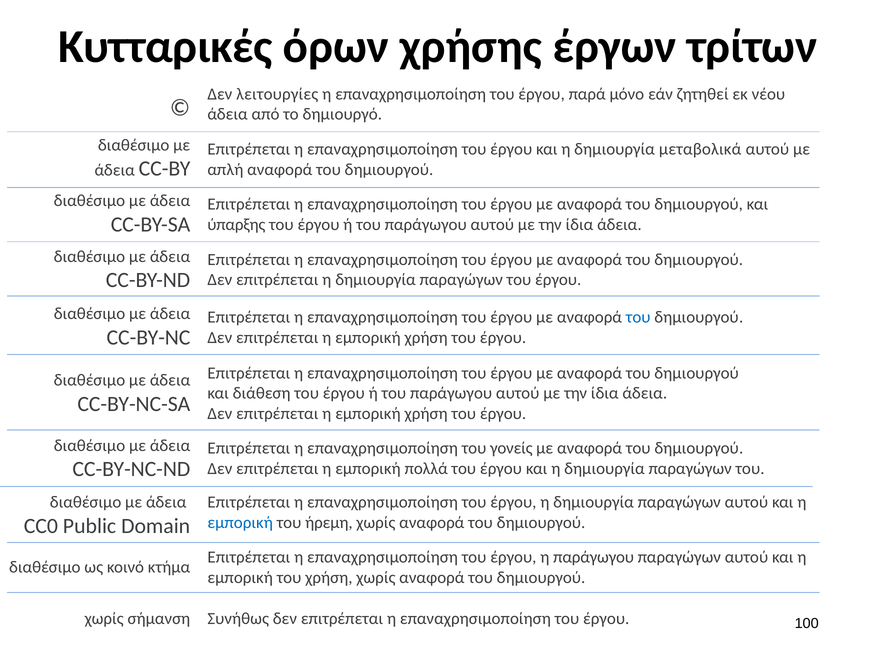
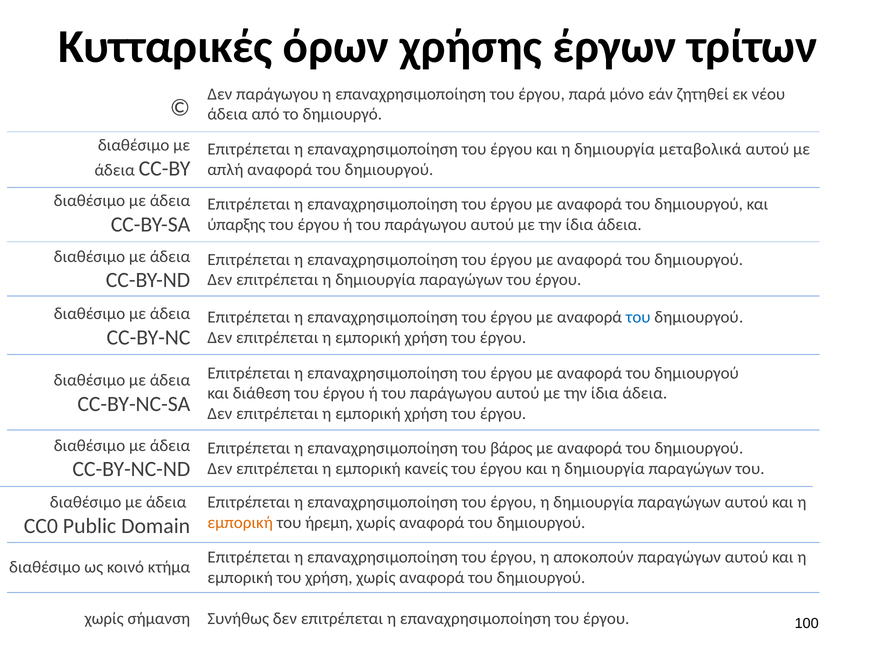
Δεν λειτουργίες: λειτουργίες -> παράγωγου (277, 94)
γονείς: γονείς -> βάρος (511, 448)
πολλά: πολλά -> κανείς (426, 469)
εμπορική colour: blue -> orange (240, 523)
η παράγωγου: παράγωγου -> αποκοπούν (593, 557)
